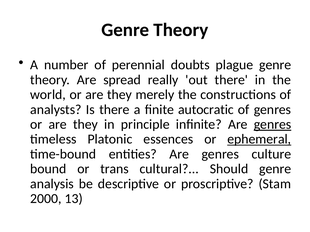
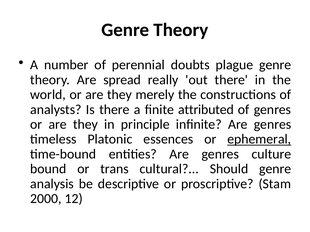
autocratic: autocratic -> attributed (206, 110)
genres underline: present -> none (273, 125)
13: 13 -> 12 (74, 199)
